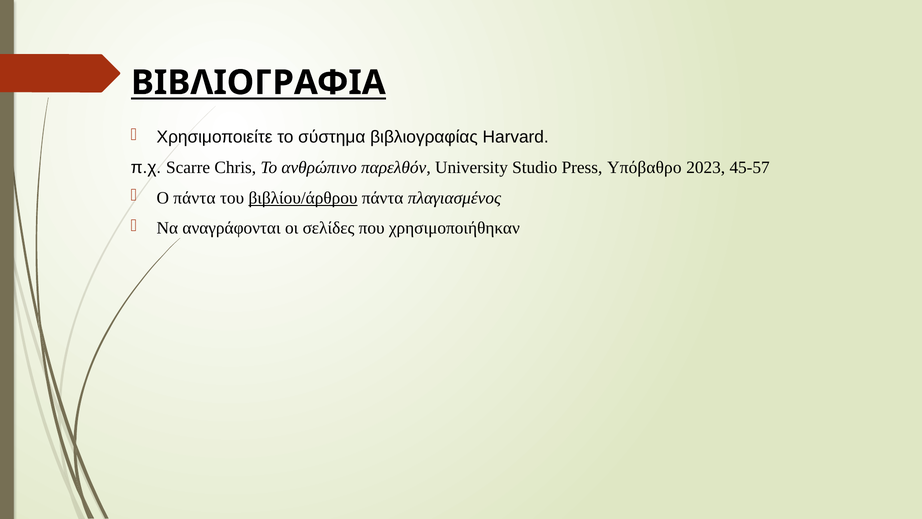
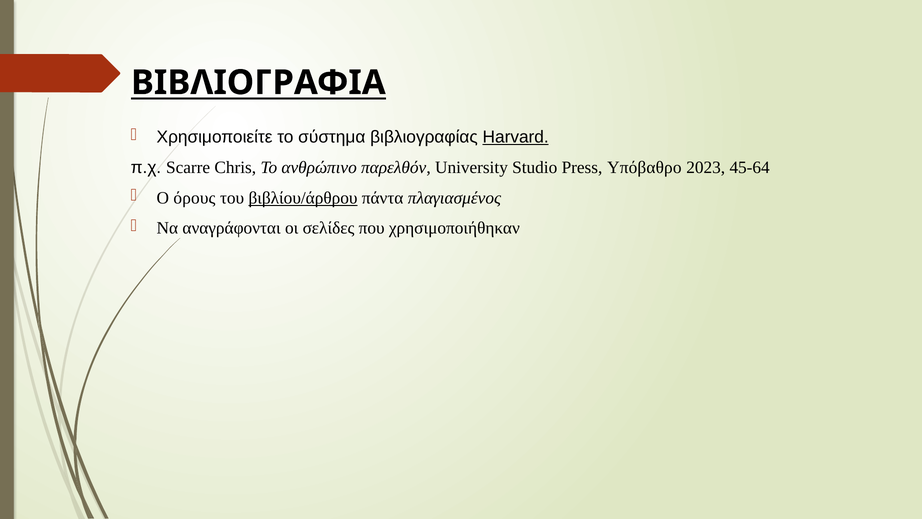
Harvard underline: none -> present (516, 137)
45-57: 45-57 -> 45-64 (750, 167)
Ο πάντα: πάντα -> όρους (194, 198)
